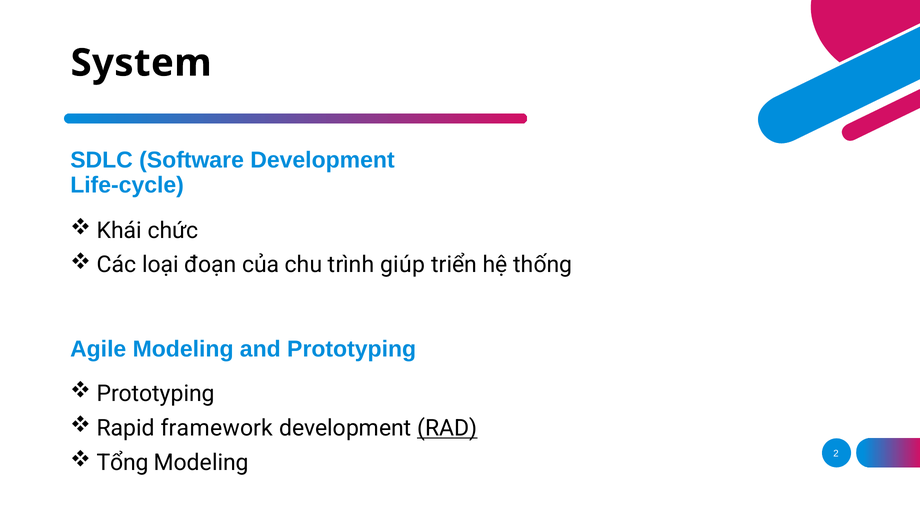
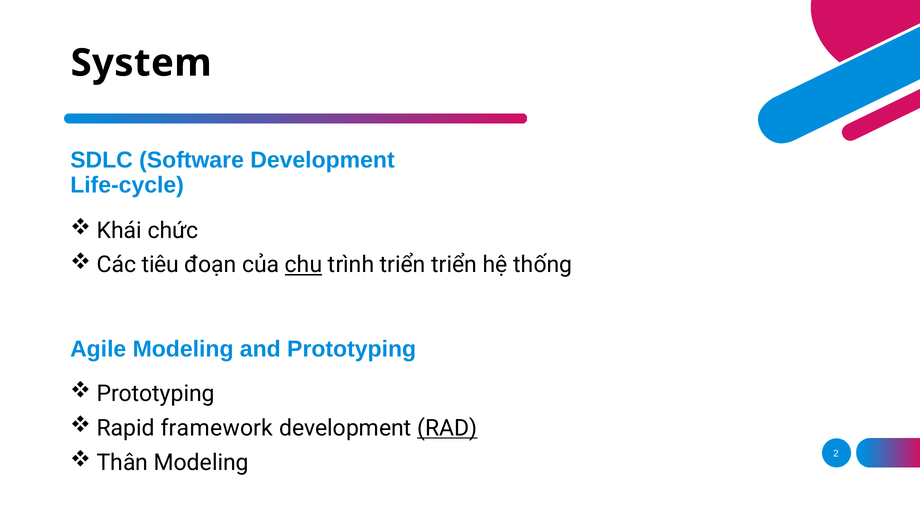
loại: loại -> tiêu (160, 265)
chu underline: none -> present (304, 265)
trình giúp: giúp -> triển (403, 265)
Tổng: Tổng -> Thân (122, 462)
